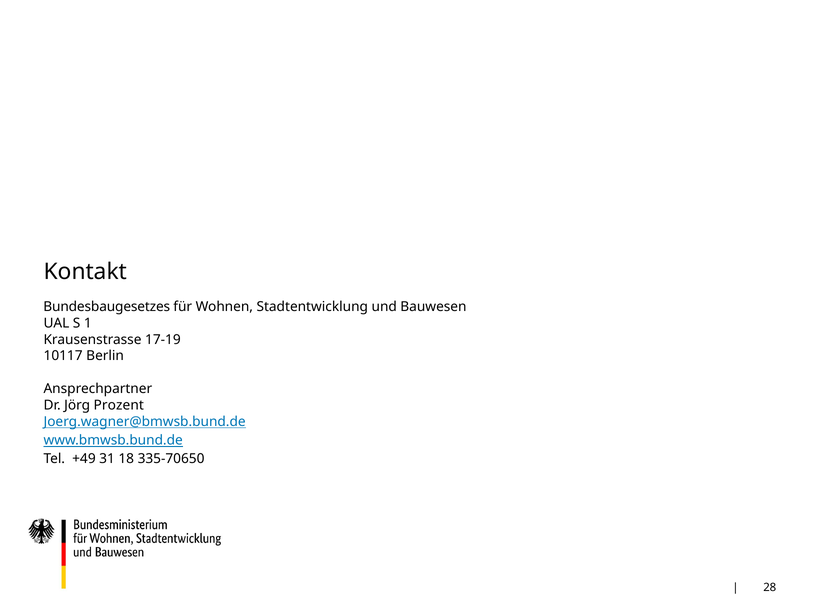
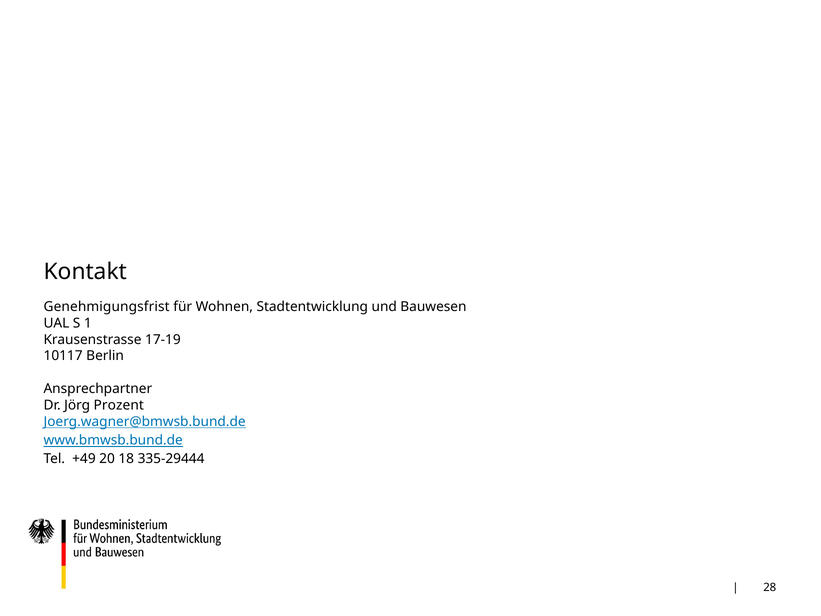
Bundesbaugesetzes: Bundesbaugesetzes -> Genehmigungsfrist (107, 307)
31: 31 -> 20 (107, 459)
335-70650: 335-70650 -> 335-29444 (171, 459)
